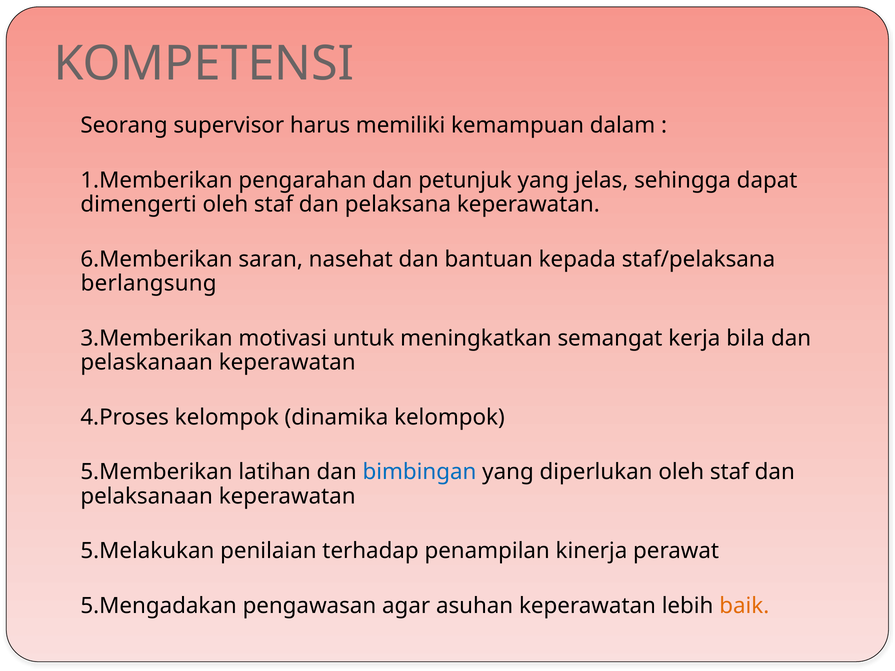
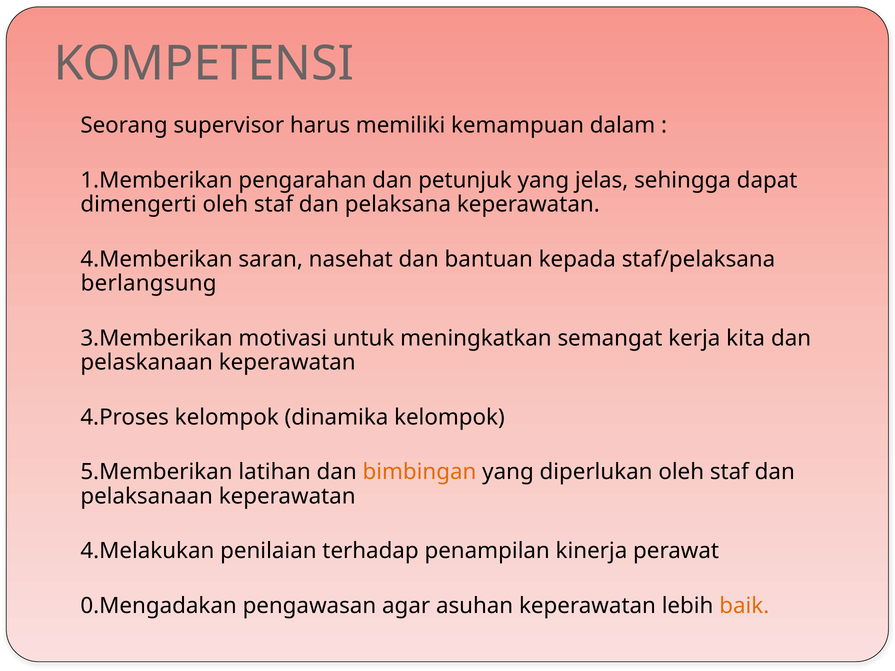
6.Memberikan: 6.Memberikan -> 4.Memberikan (157, 259)
bila: bila -> kita (746, 338)
bimbingan colour: blue -> orange (419, 472)
5.Melakukan: 5.Melakukan -> 4.Melakukan (147, 551)
5.Mengadakan: 5.Mengadakan -> 0.Mengadakan (159, 606)
